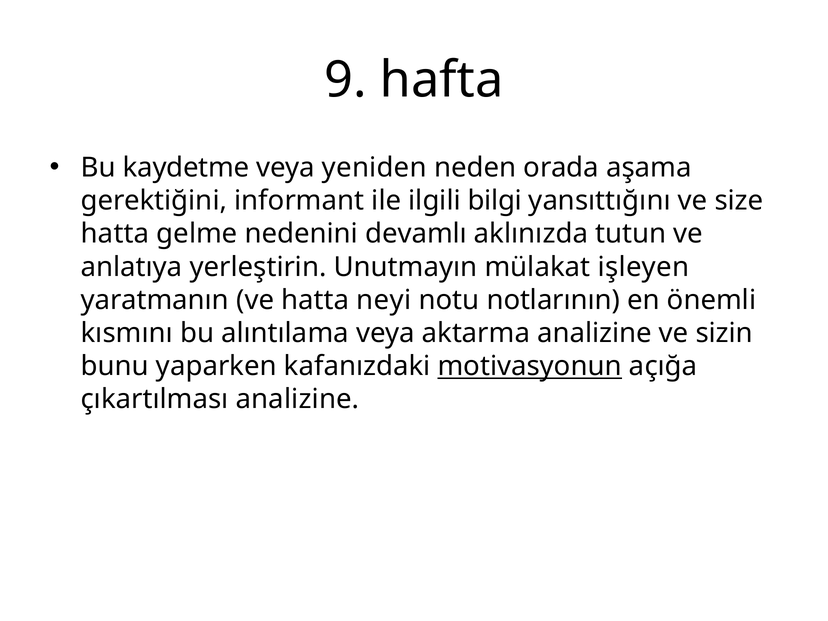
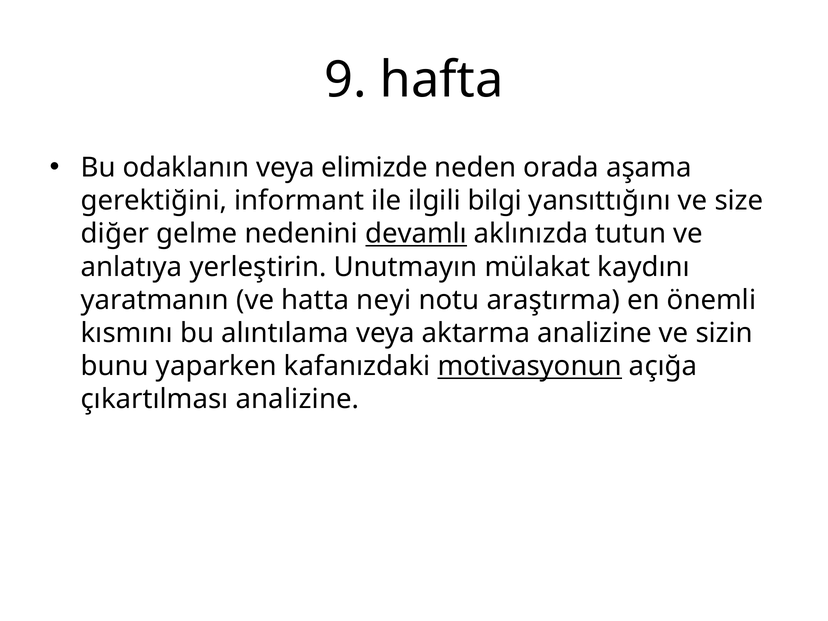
kaydetme: kaydetme -> odaklanın (186, 168)
yeniden: yeniden -> elimizde (375, 168)
hatta: hatta -> diğer (115, 234)
devamlı underline: none -> present (416, 234)
işleyen: işleyen -> kaydını (644, 267)
notlarının: notlarının -> araştırma (553, 300)
